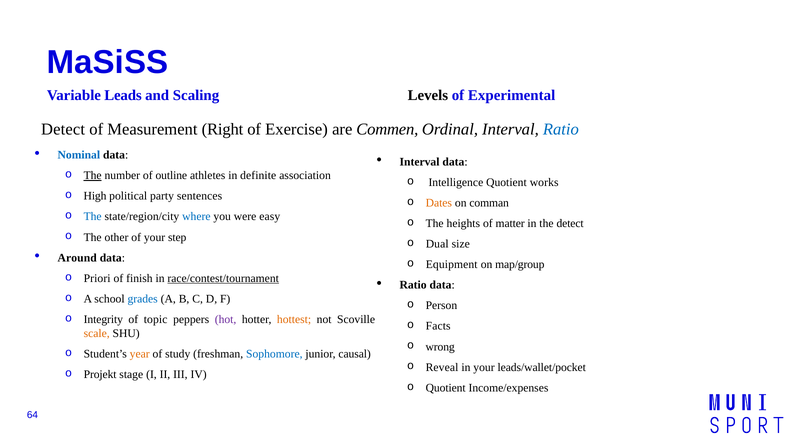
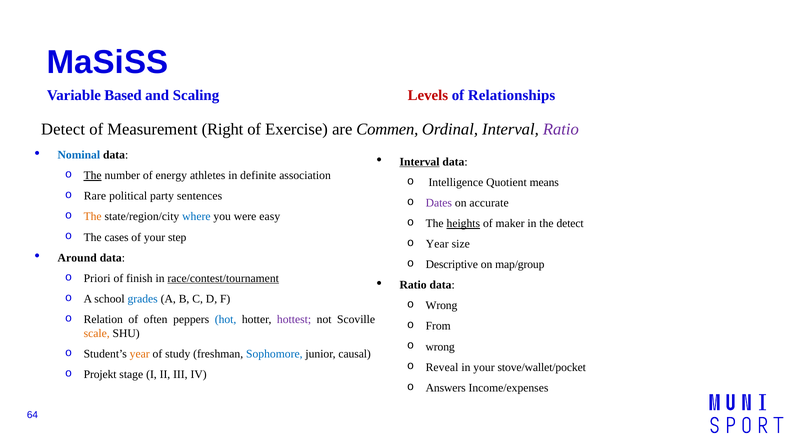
Leads: Leads -> Based (123, 95)
Levels colour: black -> red (428, 95)
Experimental: Experimental -> Relationships (512, 95)
Ratio colour: blue -> purple (561, 129)
Interval underline: none -> present (420, 162)
outline: outline -> energy (171, 176)
works: works -> means (544, 183)
High: High -> Rare (95, 196)
Dates colour: orange -> purple (439, 203)
comman: comman -> accurate (489, 203)
The colour: blue -> orange (93, 217)
heights underline: none -> present (463, 224)
matter: matter -> maker (510, 224)
other: other -> cases (117, 237)
Dual: Dual -> Year (437, 244)
Equipment: Equipment -> Descriptive (452, 265)
Person: Person -> Wrong (441, 306)
Integrity: Integrity -> Relation (103, 319)
topic: topic -> often (156, 319)
hot colour: purple -> blue (226, 319)
hottest colour: orange -> purple (294, 319)
Facts: Facts -> From (438, 326)
leads/wallet/pocket: leads/wallet/pocket -> stove/wallet/pocket (542, 367)
Quotient: Quotient -> Answers (446, 388)
